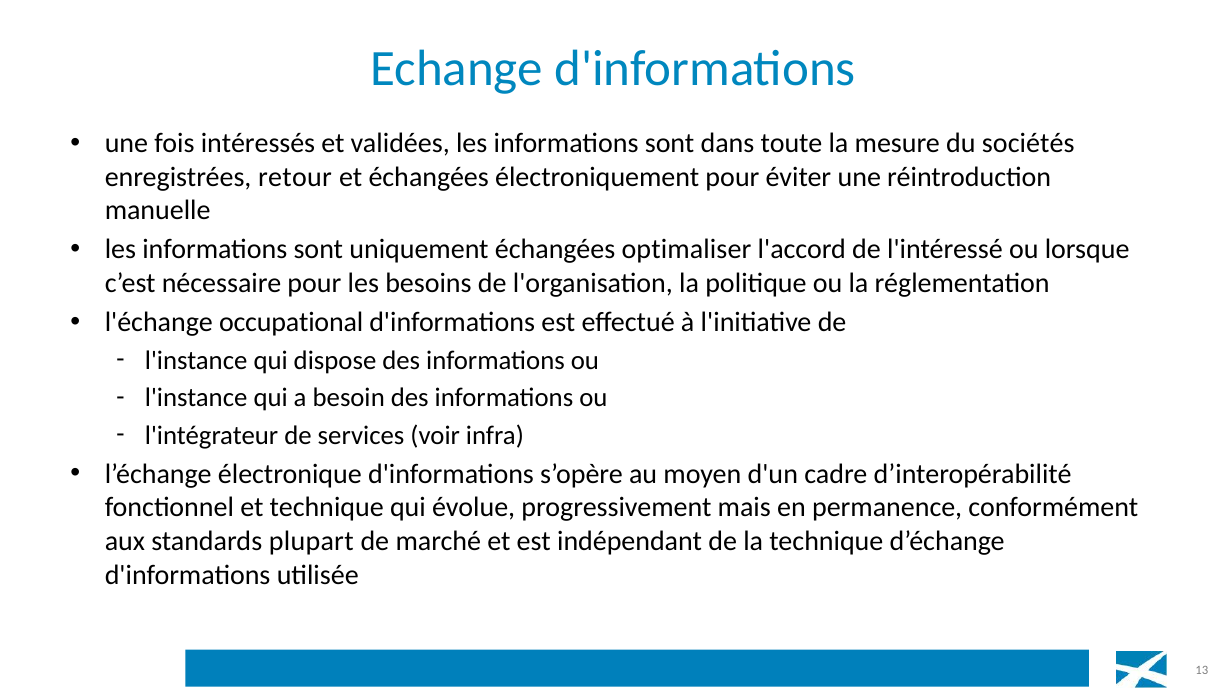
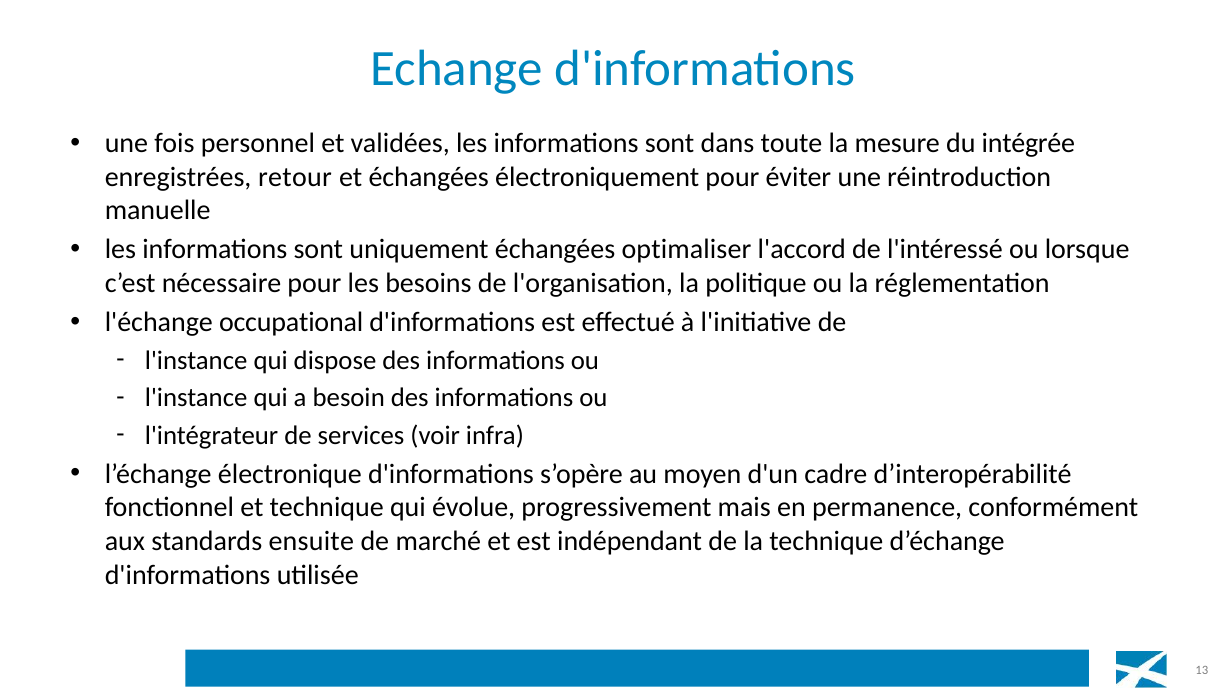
intéressés: intéressés -> personnel (258, 143)
sociétés: sociétés -> intégrée (1028, 143)
plupart: plupart -> ensuite (311, 542)
